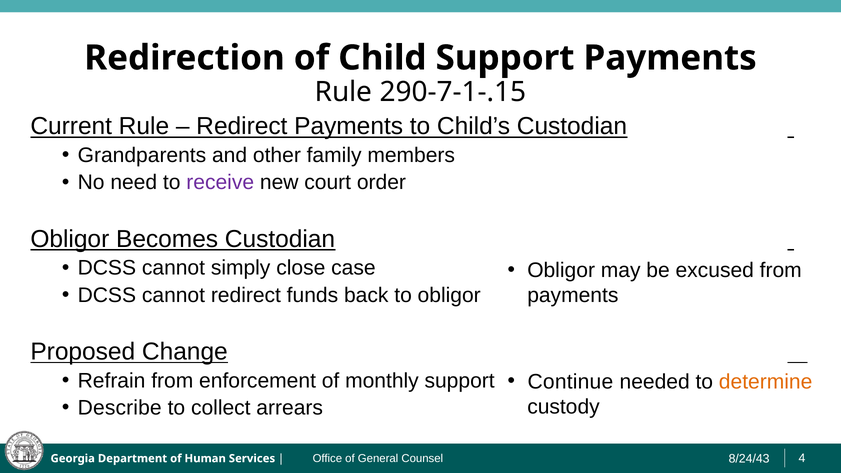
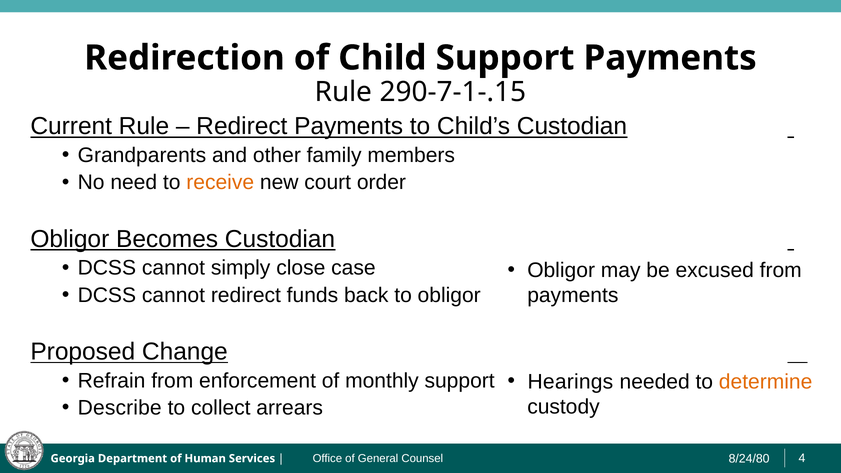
receive colour: purple -> orange (220, 182)
Continue: Continue -> Hearings (570, 382)
8/24/43: 8/24/43 -> 8/24/80 (749, 459)
